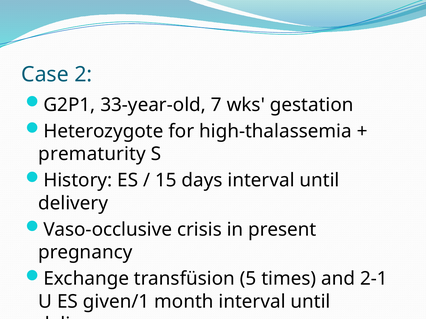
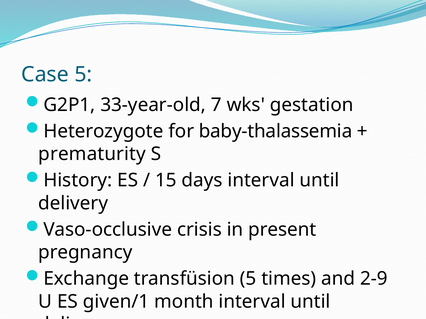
Case 2: 2 -> 5 (83, 75)
high-thalassemia: high-thalassemia -> baby-thalassemia (276, 131)
2-1: 2-1 -> 2-9 (374, 279)
